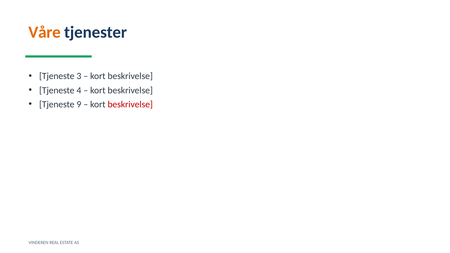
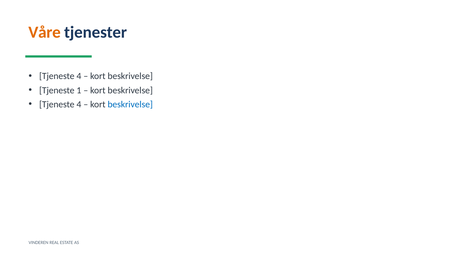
3: 3 -> 4 (79, 76)
4: 4 -> 1 (79, 90)
9: 9 -> 4 (79, 104)
beskrivelse colour: red -> blue (130, 104)
